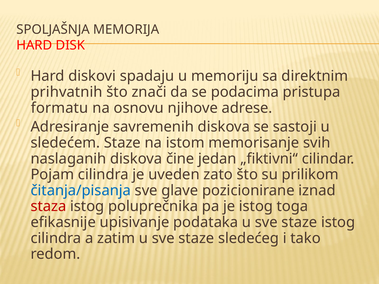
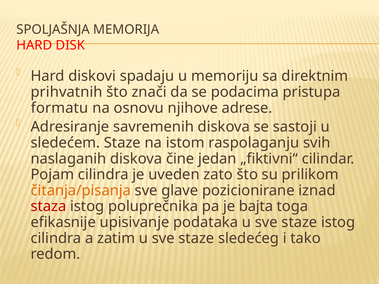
memorisanje: memorisanje -> raspolaganju (254, 143)
čitanja/pisanja colour: blue -> orange (81, 191)
je istog: istog -> bajta (256, 207)
